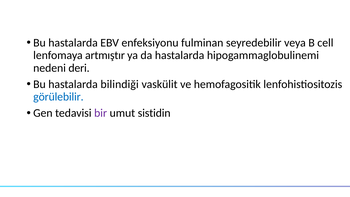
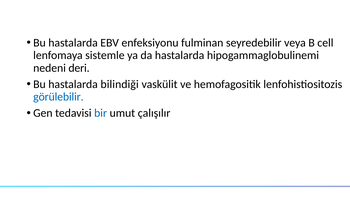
artmıştır: artmıştır -> sistemle (105, 55)
bir colour: purple -> blue (101, 113)
sistidin: sistidin -> çalışılır (154, 113)
